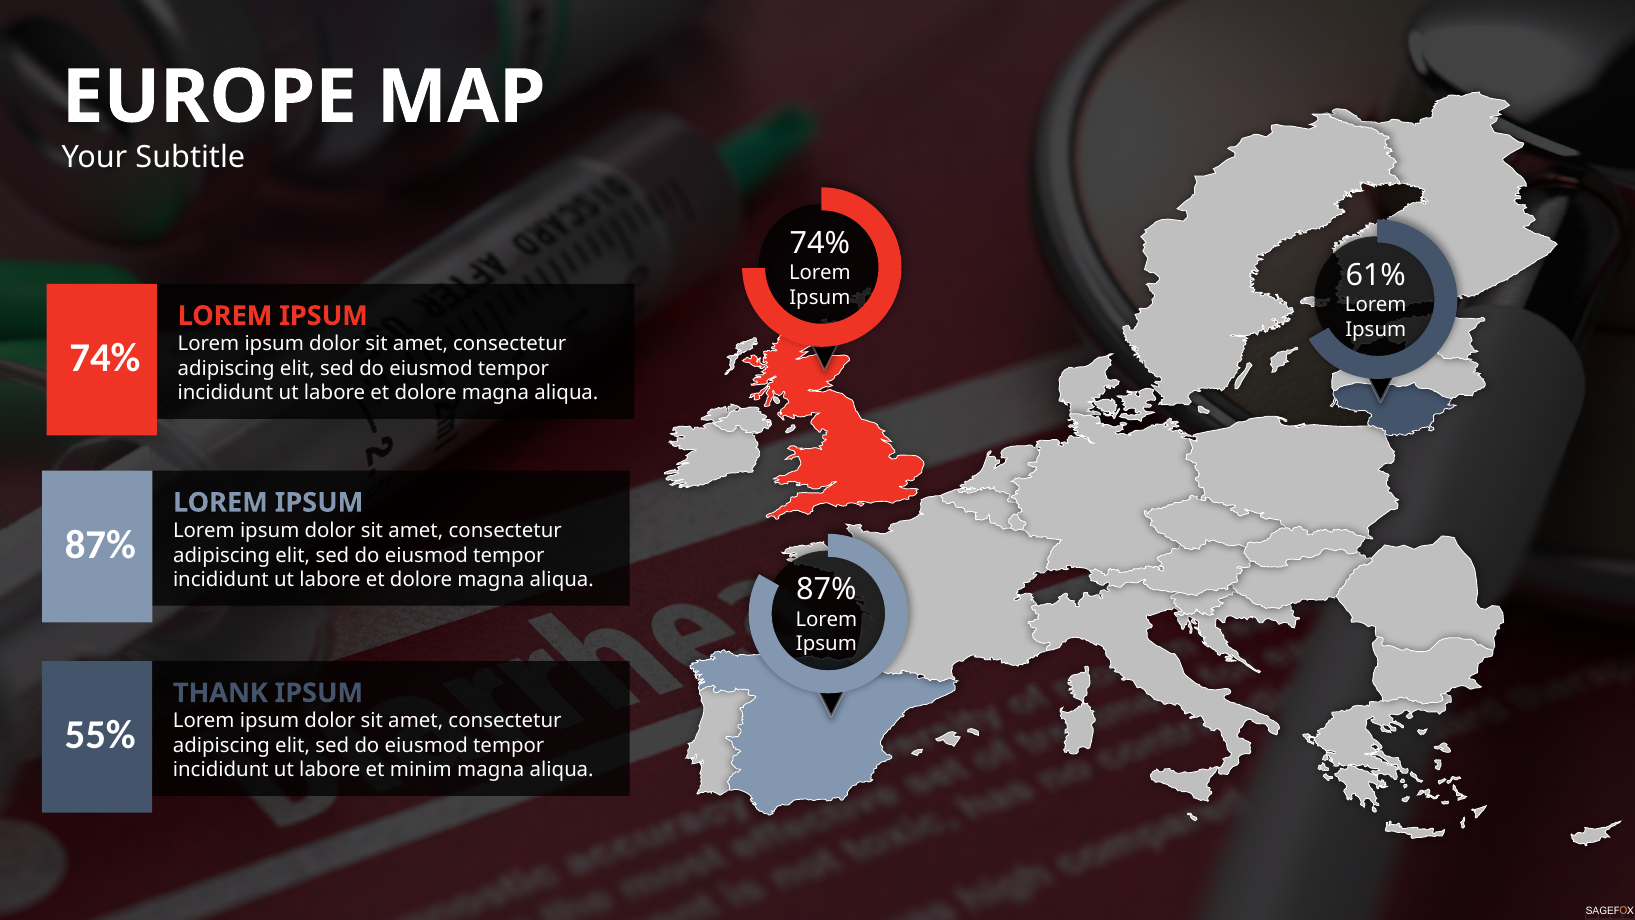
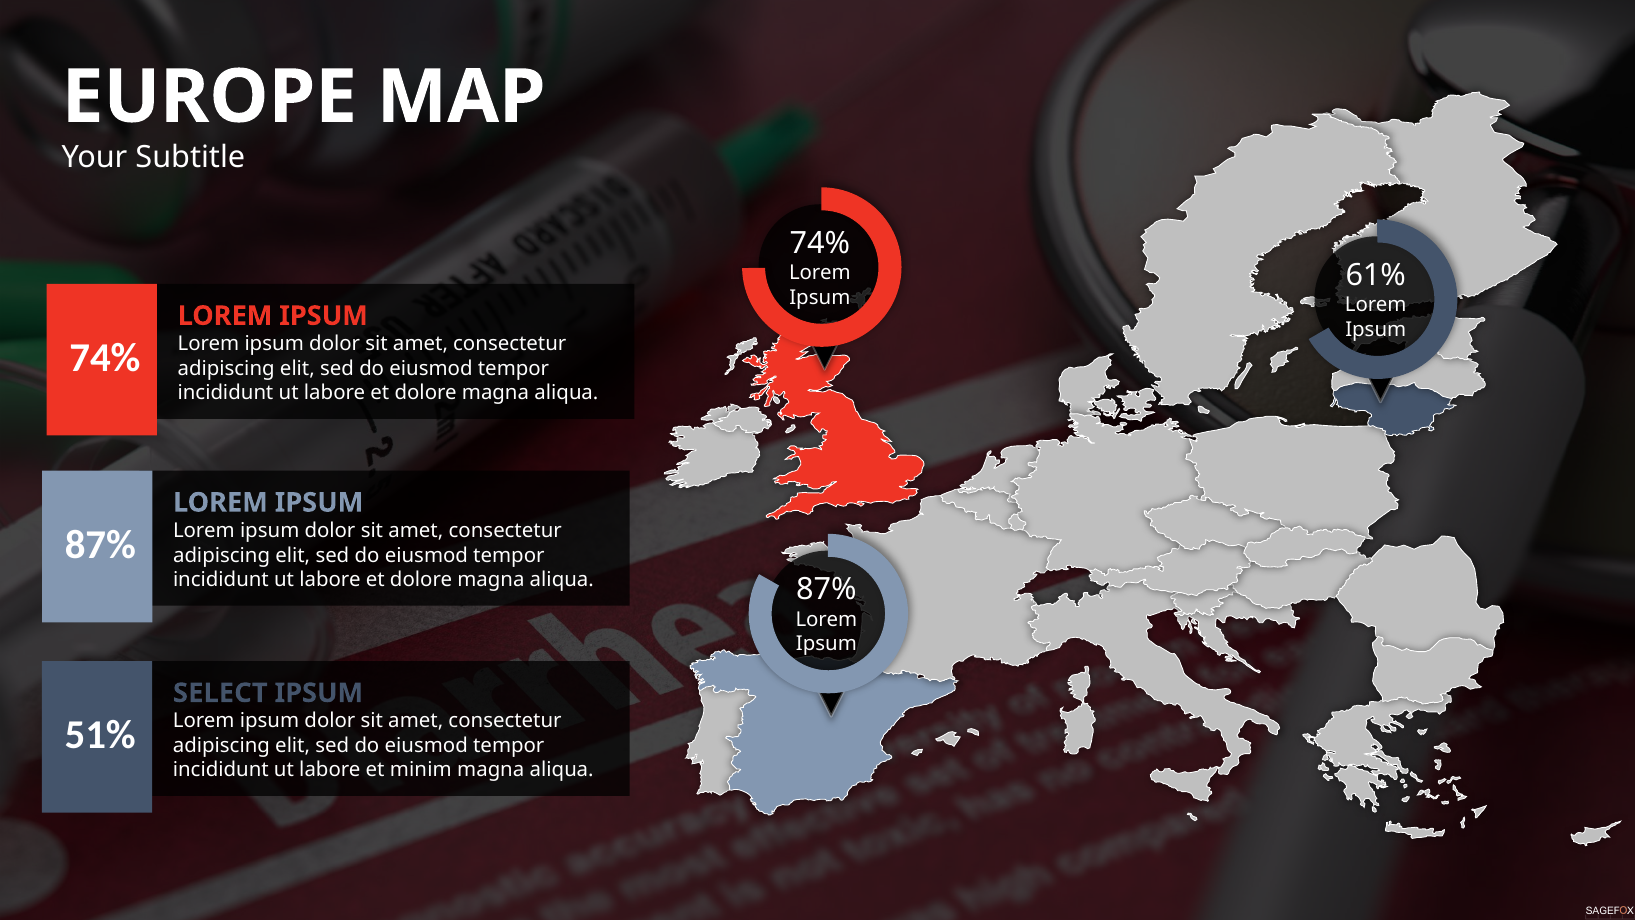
THANK: THANK -> SELECT (220, 693)
55%: 55% -> 51% (100, 735)
